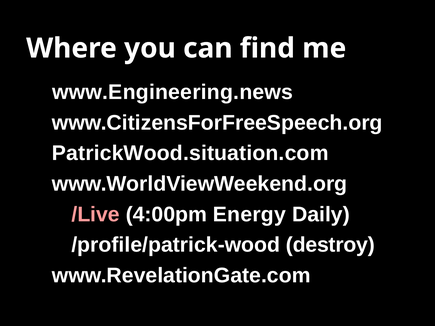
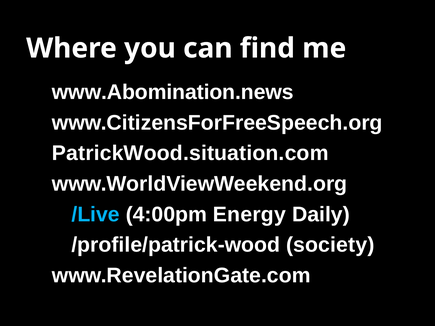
www.Engineering.news: www.Engineering.news -> www.Abomination.news (173, 92)
/Live colour: pink -> light blue (96, 215)
destroy: destroy -> society (330, 245)
